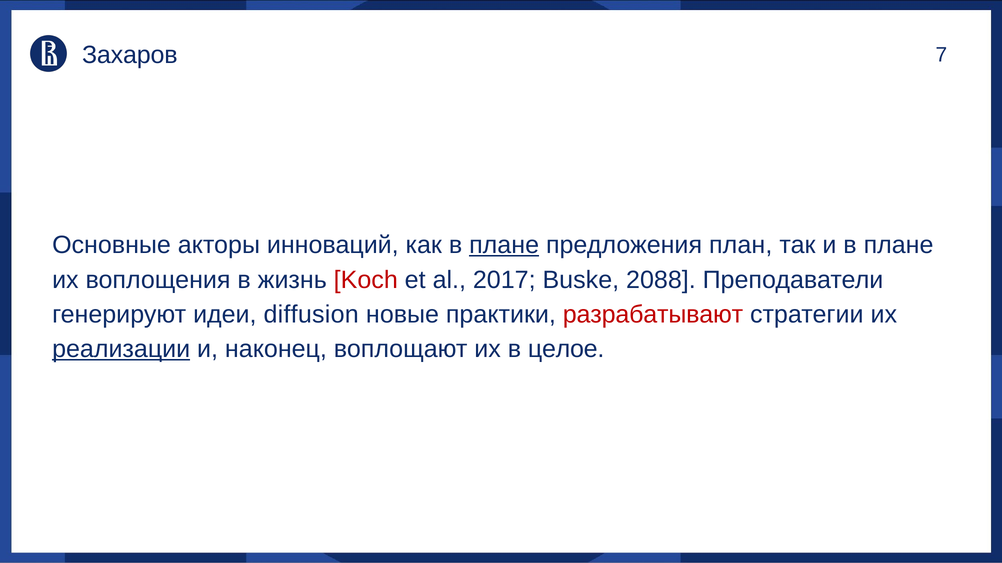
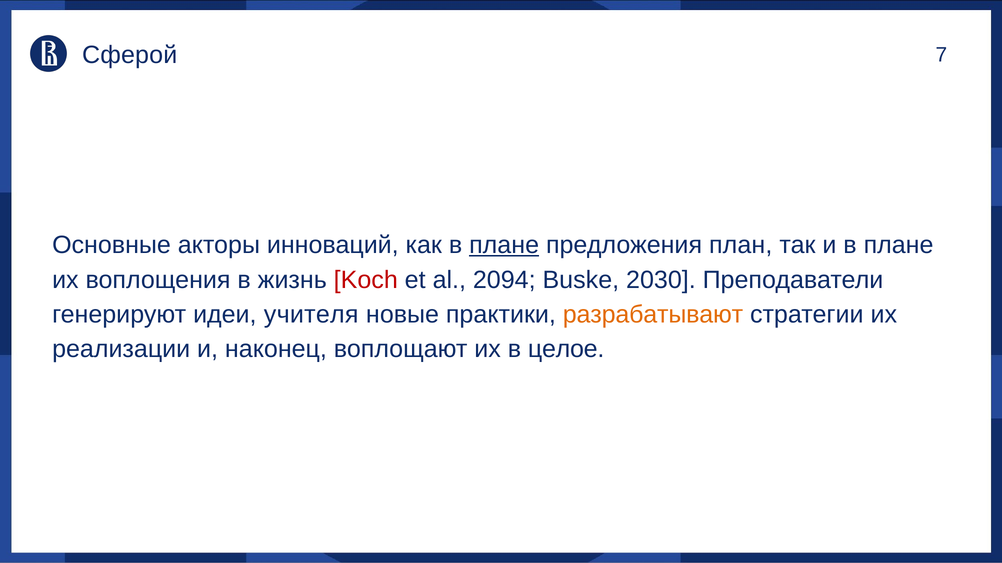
Захаров: Захаров -> Сферой (130, 55)
2017: 2017 -> 2094 (504, 280)
2088: 2088 -> 2030 (661, 280)
diffusion: diffusion -> учителя (311, 315)
разрабатывают colour: red -> orange (653, 315)
реализации underline: present -> none (121, 349)
